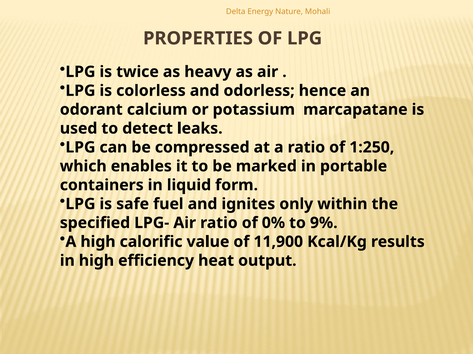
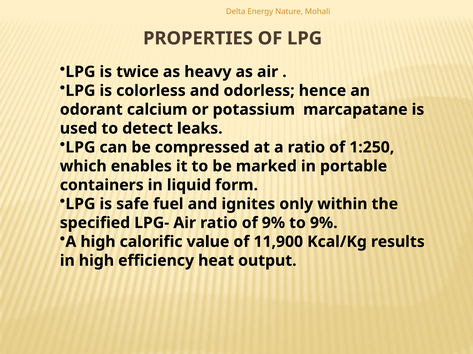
of 0%: 0% -> 9% (273, 223)
